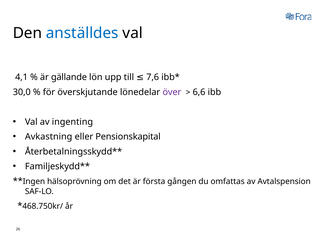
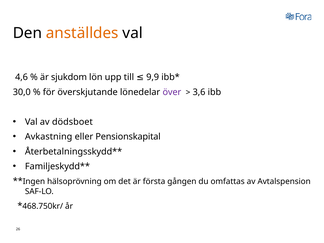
anställdes colour: blue -> orange (82, 33)
4,1: 4,1 -> 4,6 (21, 77)
gällande: gällande -> sjukdom (69, 77)
7,6: 7,6 -> 9,9 (153, 77)
6,6: 6,6 -> 3,6 (199, 92)
ingenting: ingenting -> dödsboet (72, 122)
